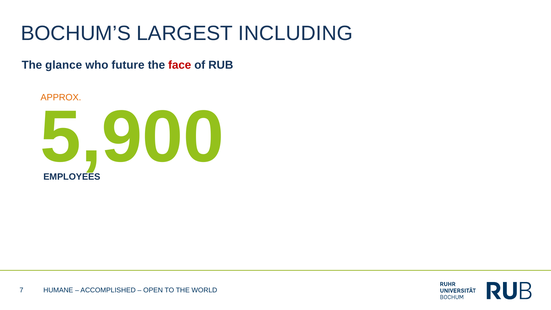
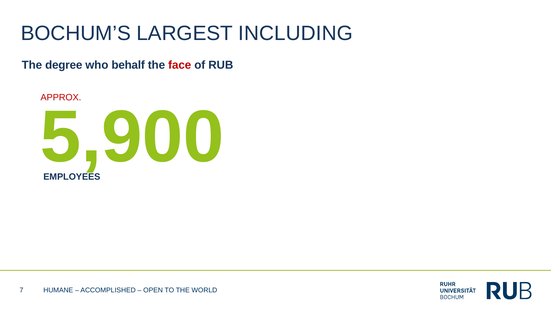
glance: glance -> degree (64, 65)
future: future -> behalf (128, 65)
APPROX colour: orange -> red (61, 98)
